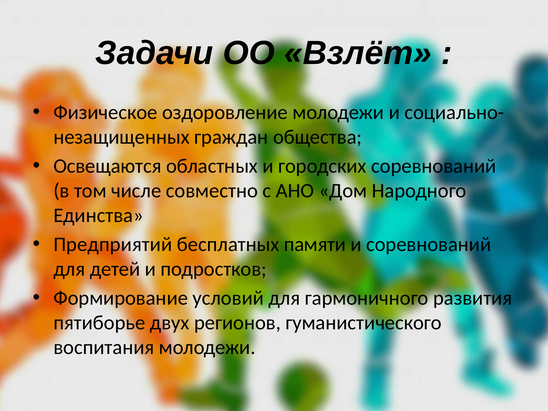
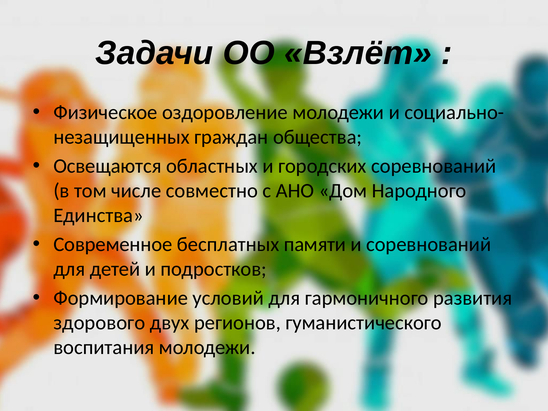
Предприятий: Предприятий -> Современное (113, 244)
пятиборье: пятиборье -> здорового (99, 323)
